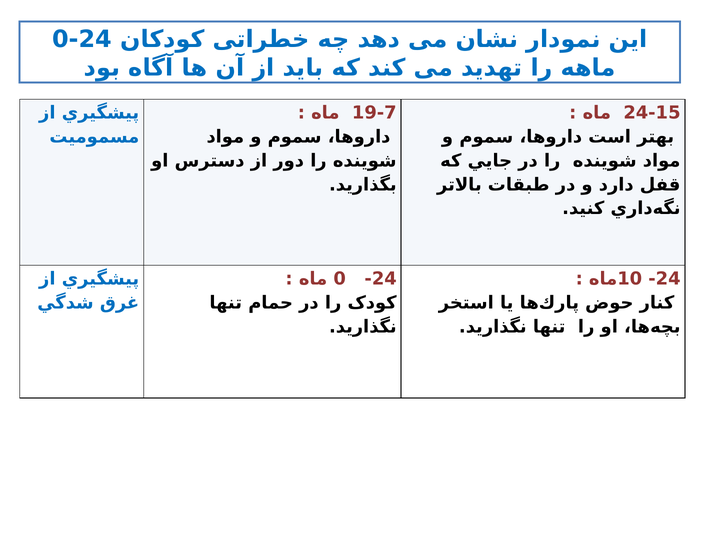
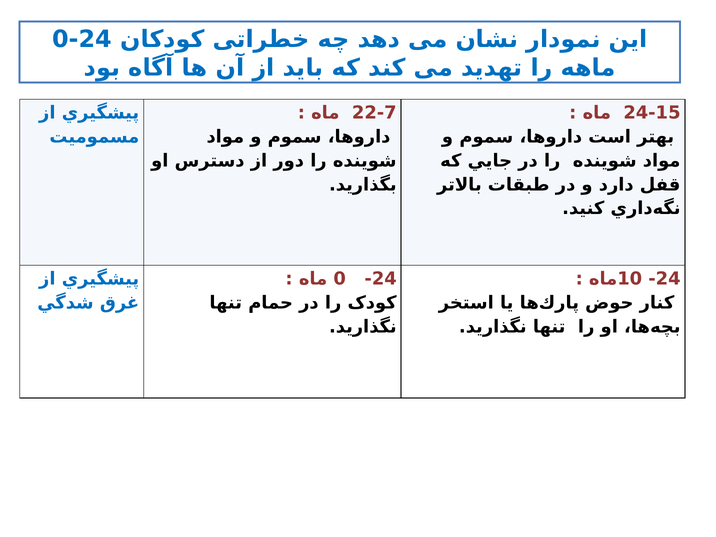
19-7: 19-7 -> 22-7 (374, 113)
